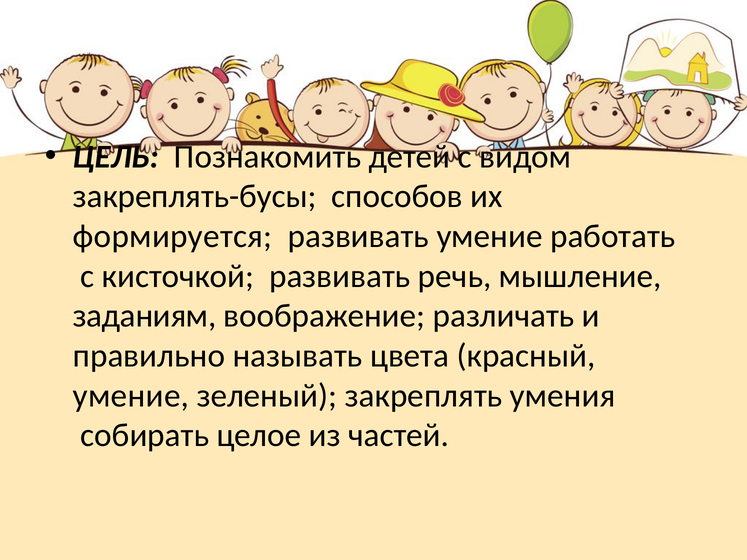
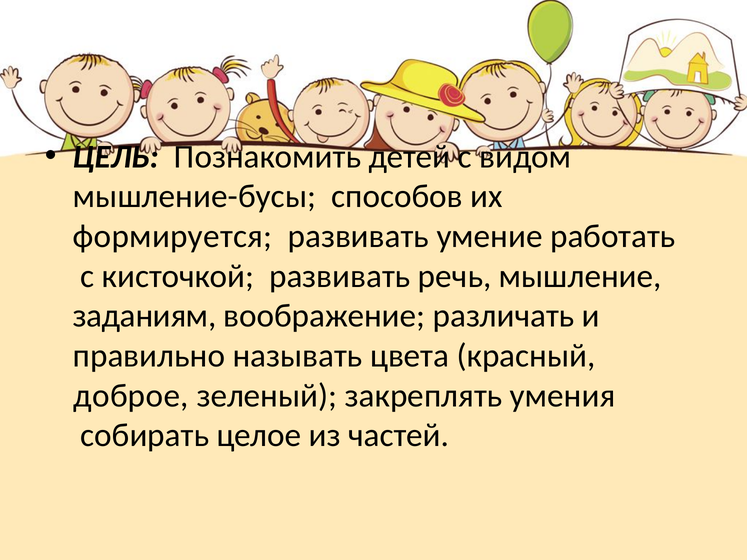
закреплять-бусы: закреплять-бусы -> мышление-бусы (195, 197)
умение: умение -> доброе (131, 396)
